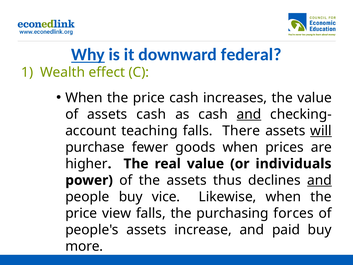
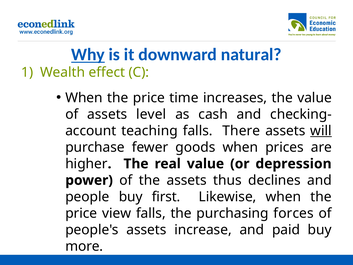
federal: federal -> natural (251, 55)
price cash: cash -> time (184, 98)
assets cash: cash -> level (151, 114)
and underline: present -> none (249, 114)
individuals: individuals -> depression (294, 164)
and underline: present -> none (319, 180)
vice: vice -> first (166, 197)
